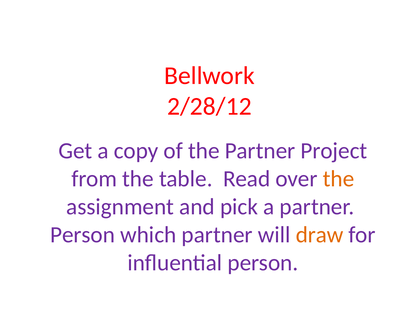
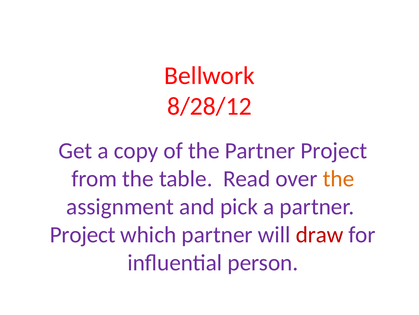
2/28/12: 2/28/12 -> 8/28/12 (209, 106)
Person: Person -> Project (83, 234)
draw colour: orange -> red (320, 234)
